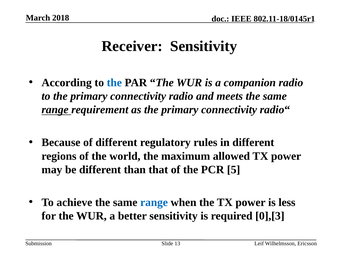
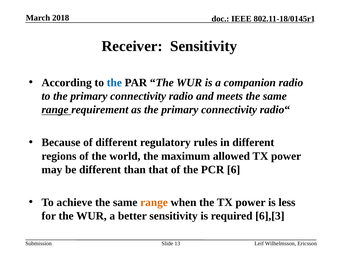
5: 5 -> 6 (234, 170)
range colour: blue -> orange (154, 203)
0],[3: 0],[3 -> 6],[3 (270, 216)
